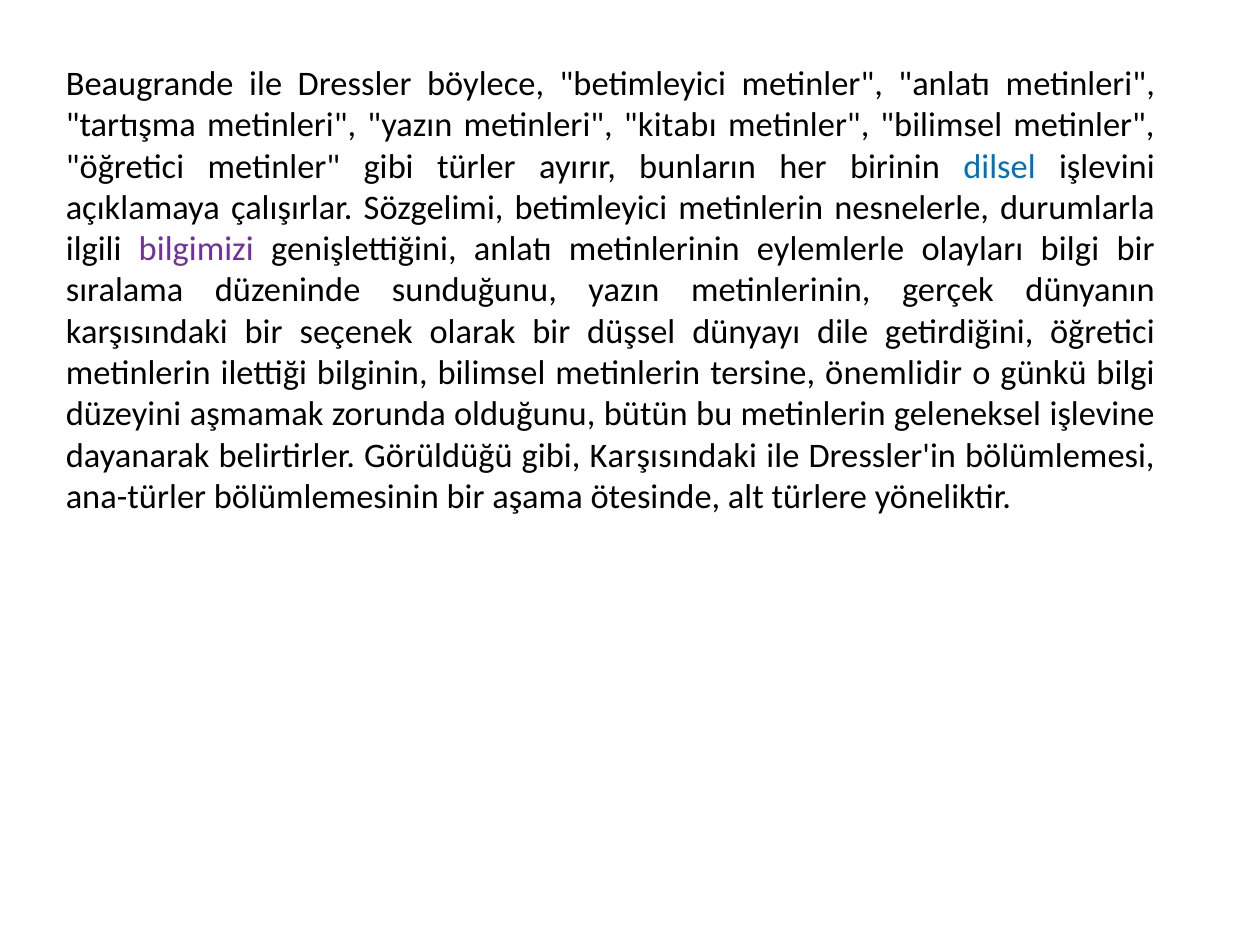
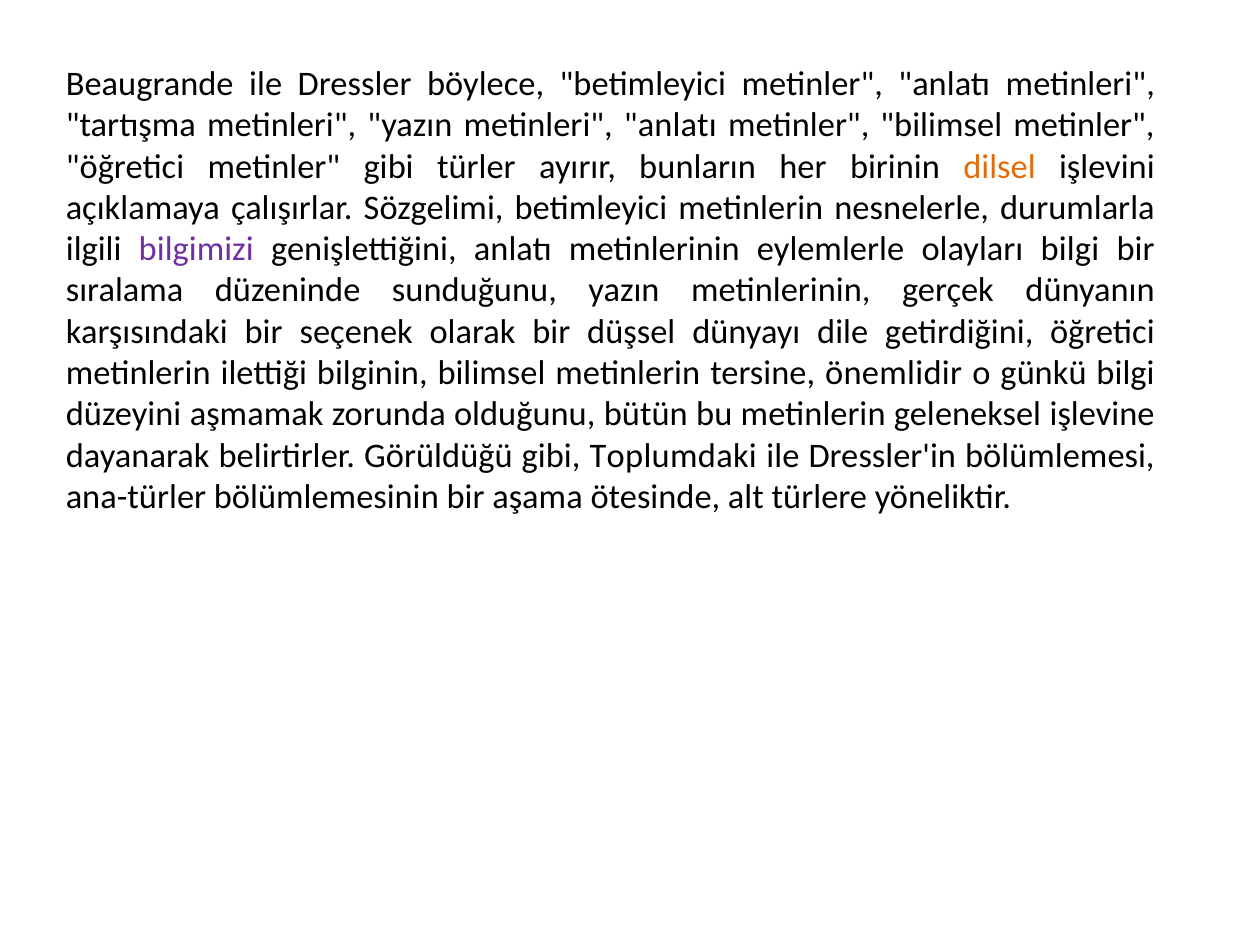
metinleri kitabı: kitabı -> anlatı (670, 125)
dilsel colour: blue -> orange (999, 167)
gibi Karşısındaki: Karşısındaki -> Toplumdaki (673, 456)
